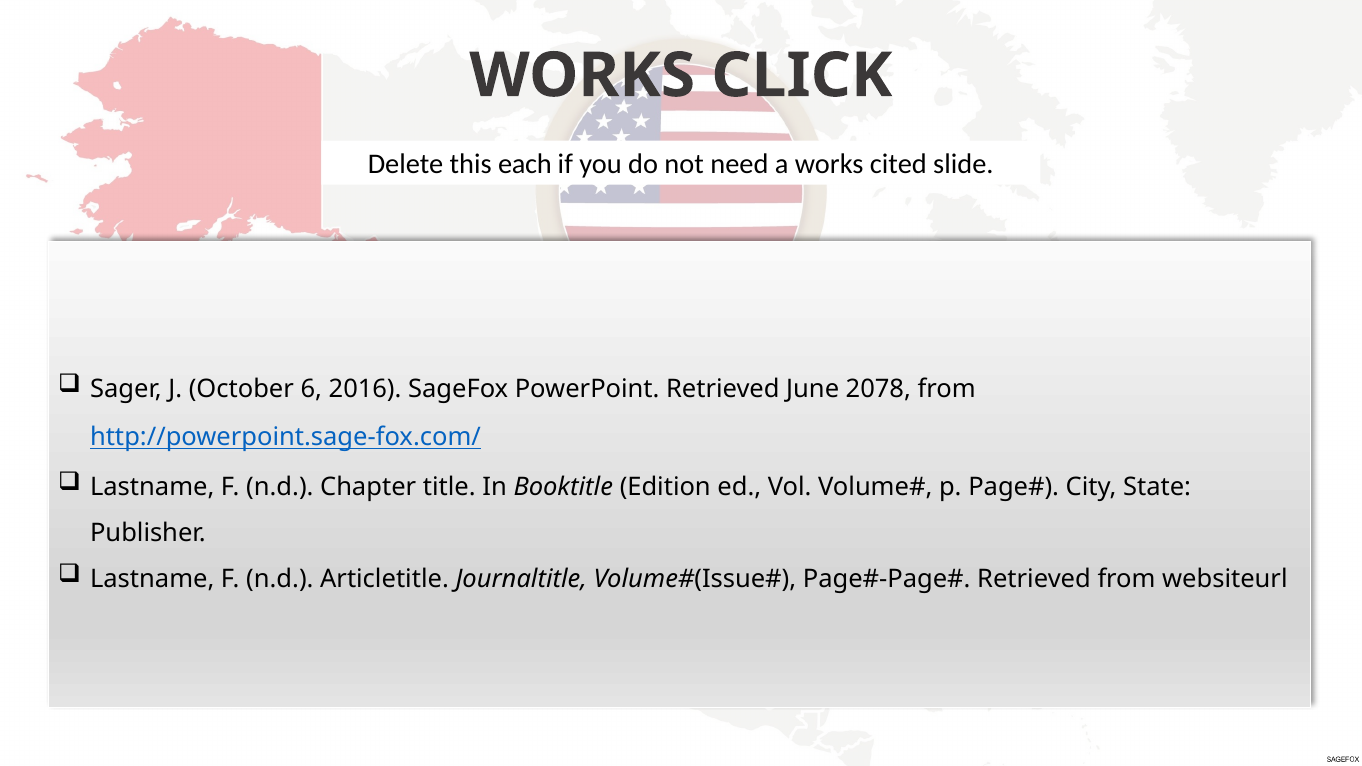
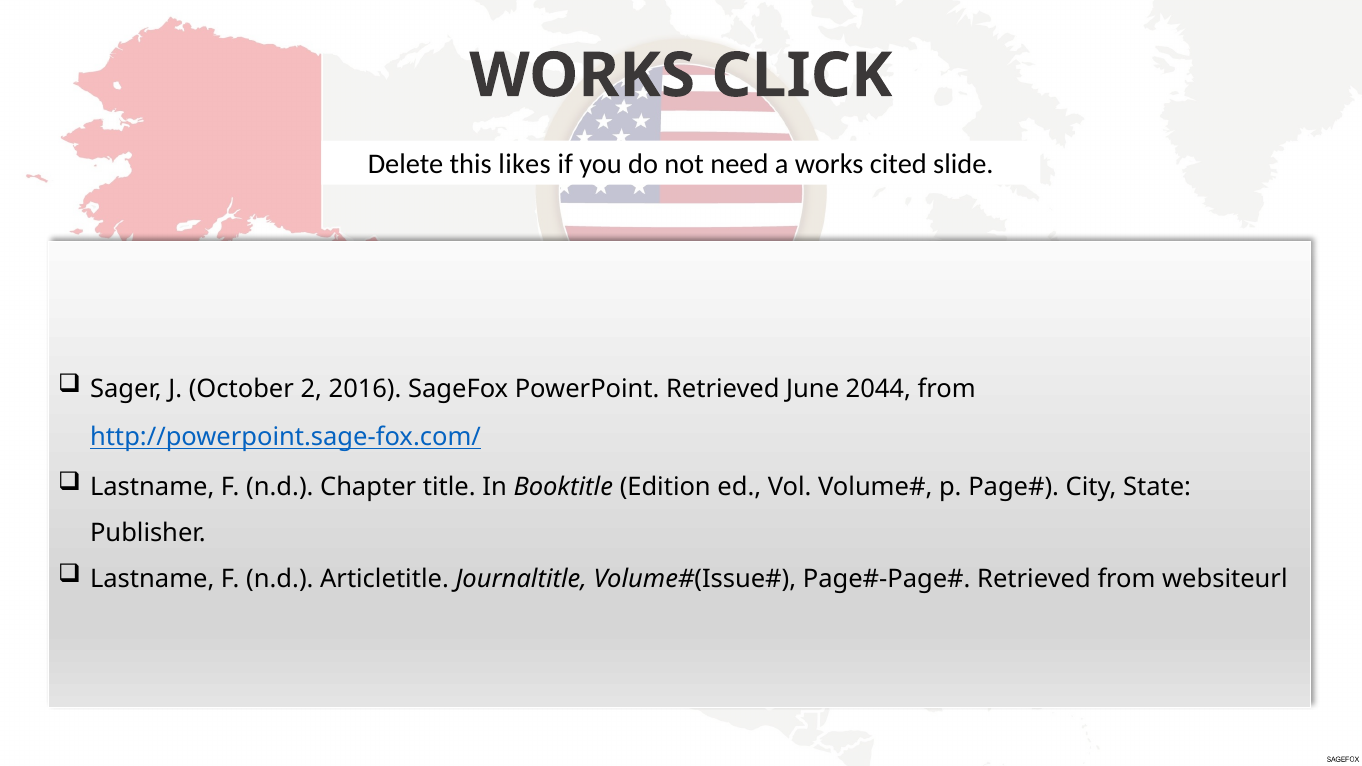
each: each -> likes (525, 165)
6: 6 -> 2 (311, 389)
2078: 2078 -> 2044 (878, 389)
